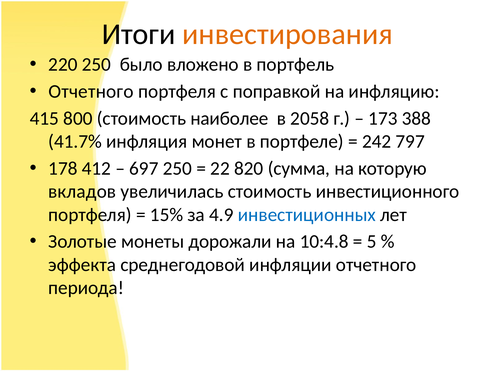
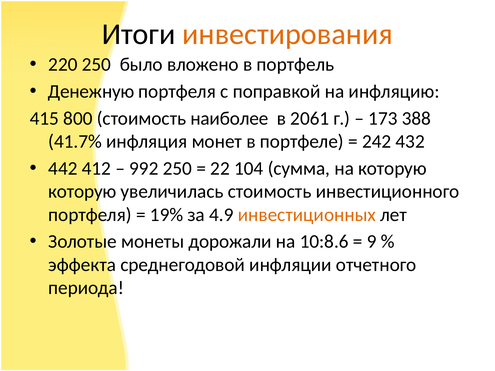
Отчетного: Отчетного -> Денежную (91, 92)
2058: 2058 -> 2061 (310, 119)
797: 797 -> 432 (410, 142)
178: 178 -> 442 (63, 169)
697: 697 -> 992 (144, 169)
820: 820 -> 104 (249, 169)
вкладов: вкладов -> которую (82, 192)
15%: 15% -> 19% (167, 215)
инвестиционных colour: blue -> orange (307, 215)
10:4.8: 10:4.8 -> 10:8.6 (324, 242)
5: 5 -> 9 (372, 242)
